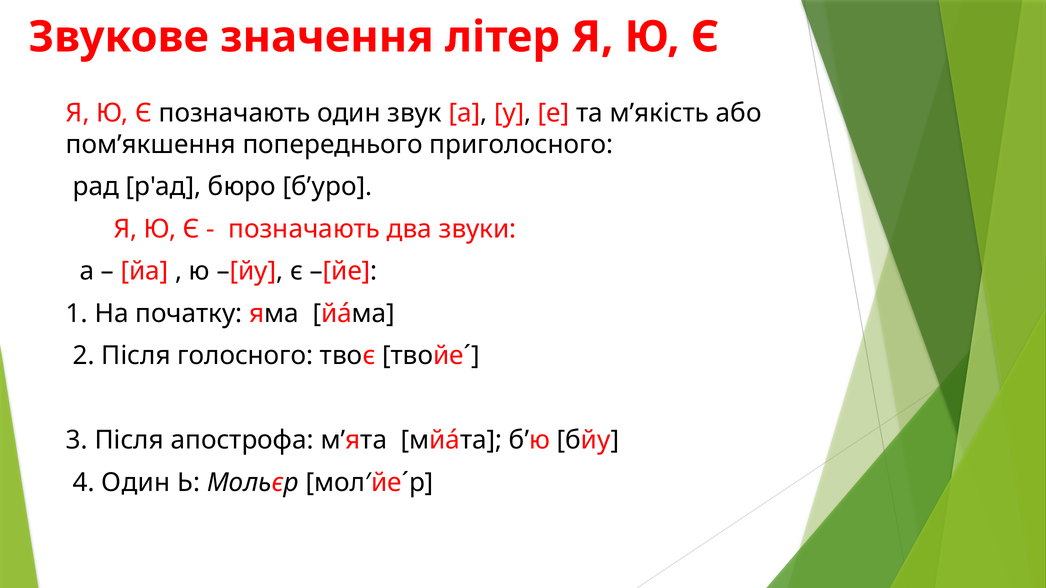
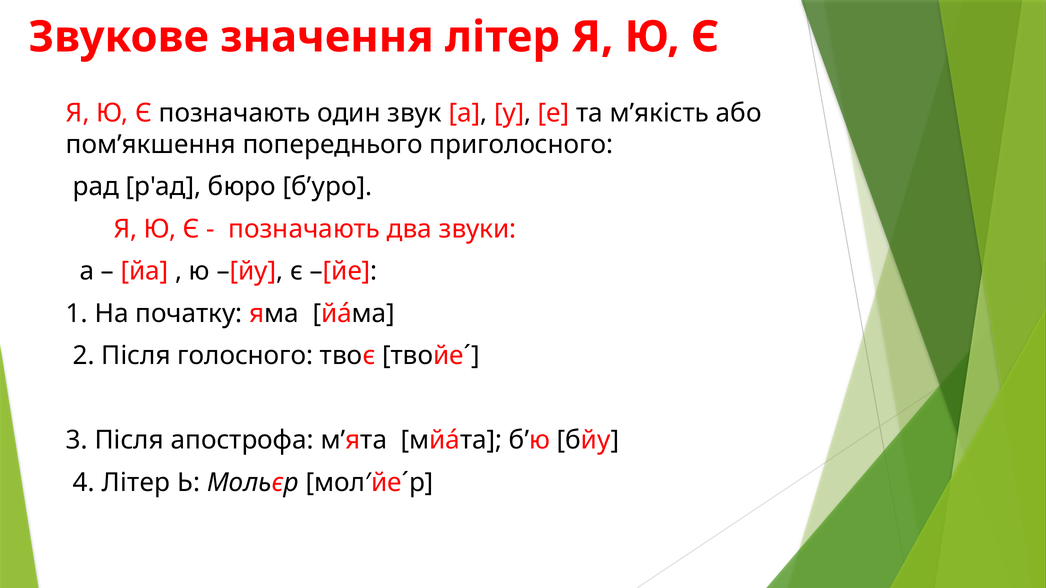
4 Один: Один -> Літер (136, 483)
